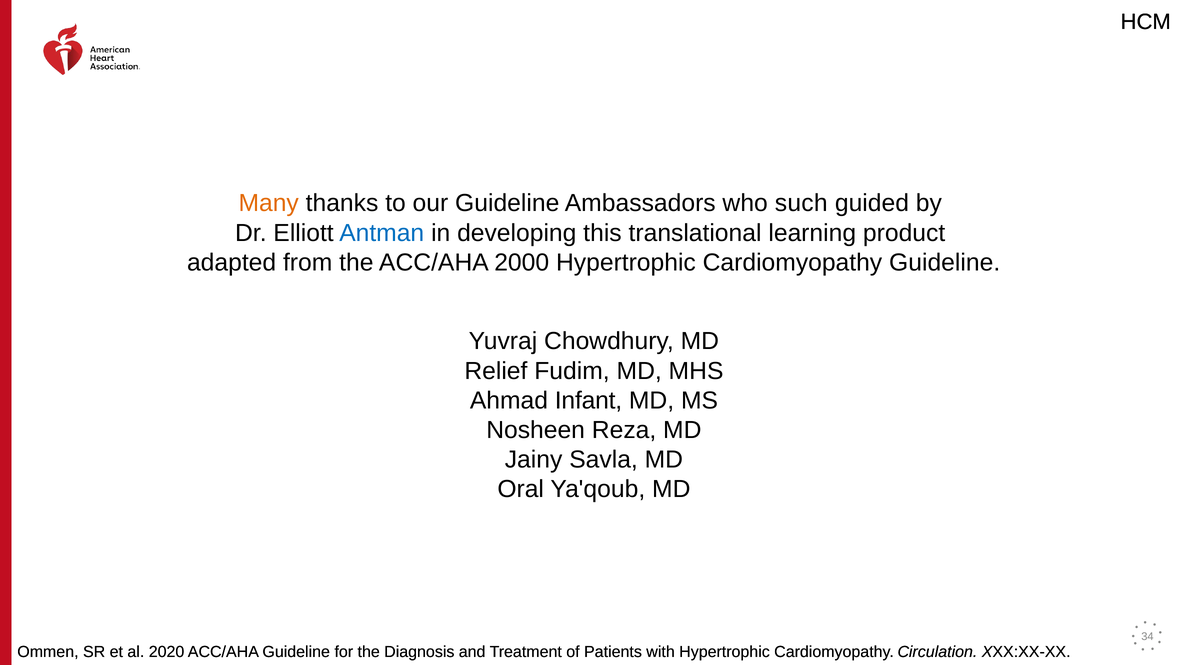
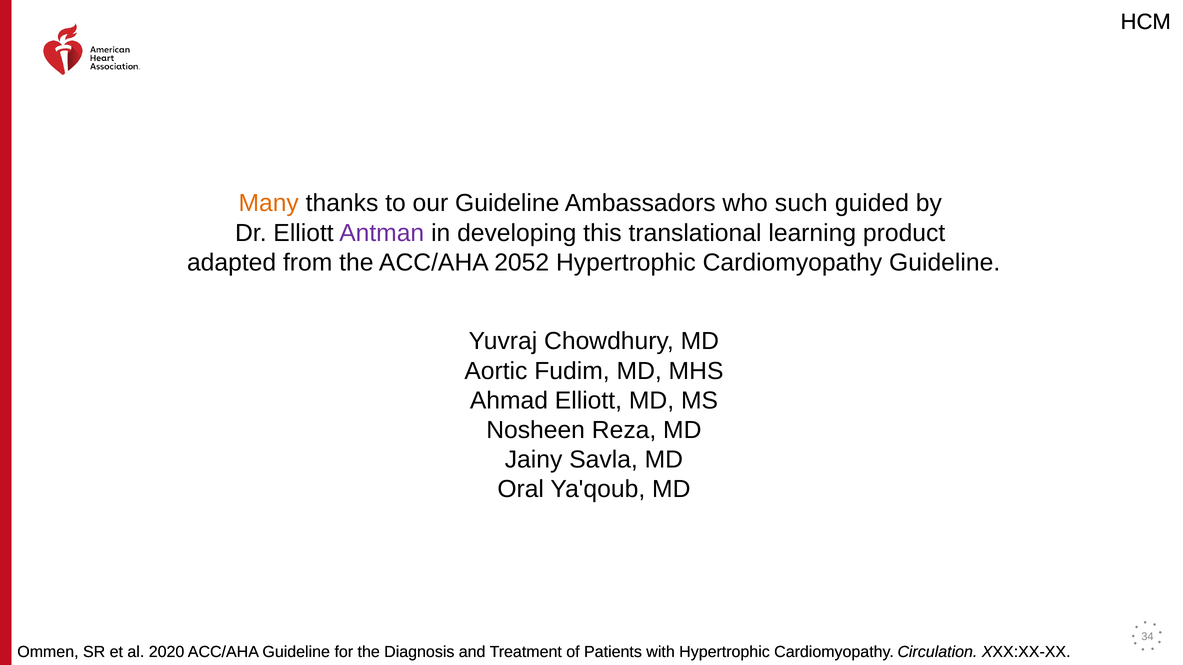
Antman colour: blue -> purple (382, 233)
2000: 2000 -> 2052 (522, 263)
Relief: Relief -> Aortic (496, 371)
Ahmad Infant: Infant -> Elliott (588, 401)
